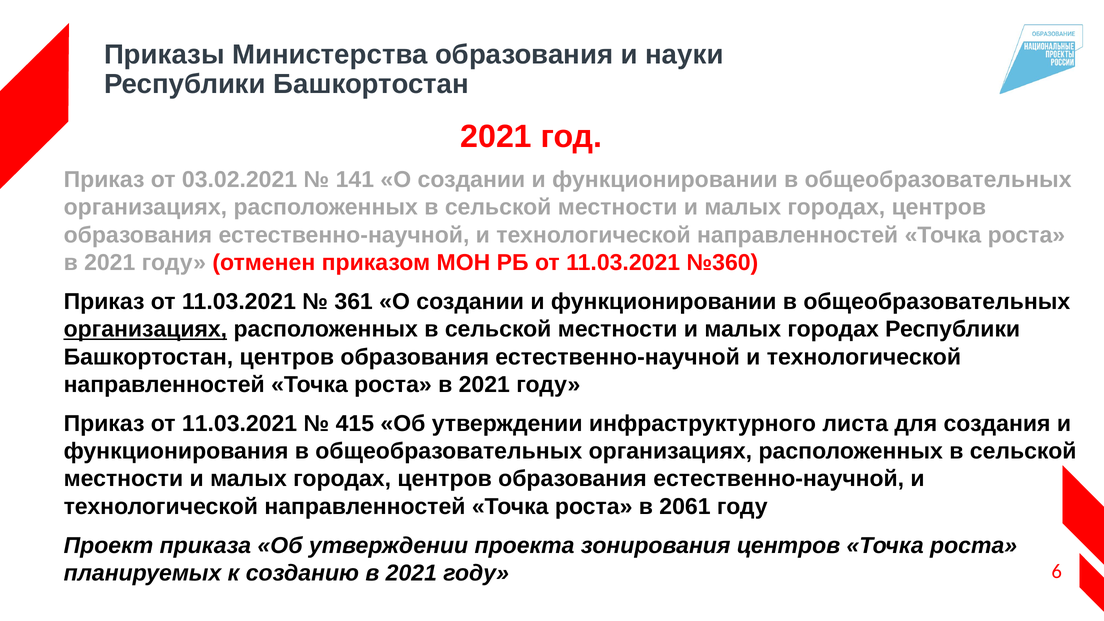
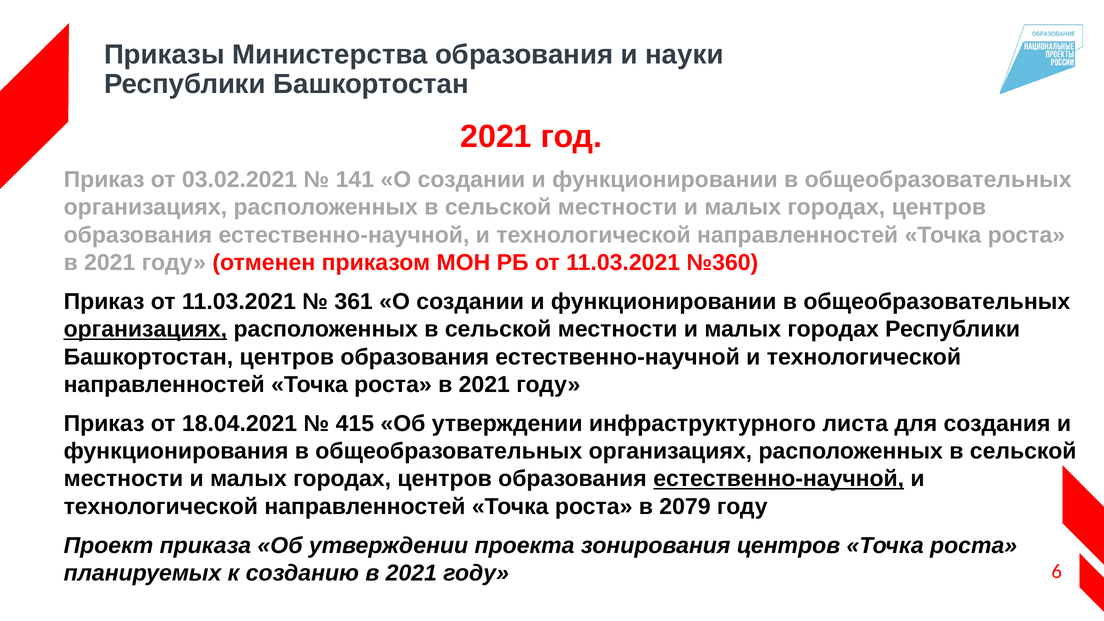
11.03.2021: 11.03.2021 -> 18.04.2021 (240, 424)
естественно-научной underline: none -> present (779, 479)
2061: 2061 -> 2079 (685, 506)
